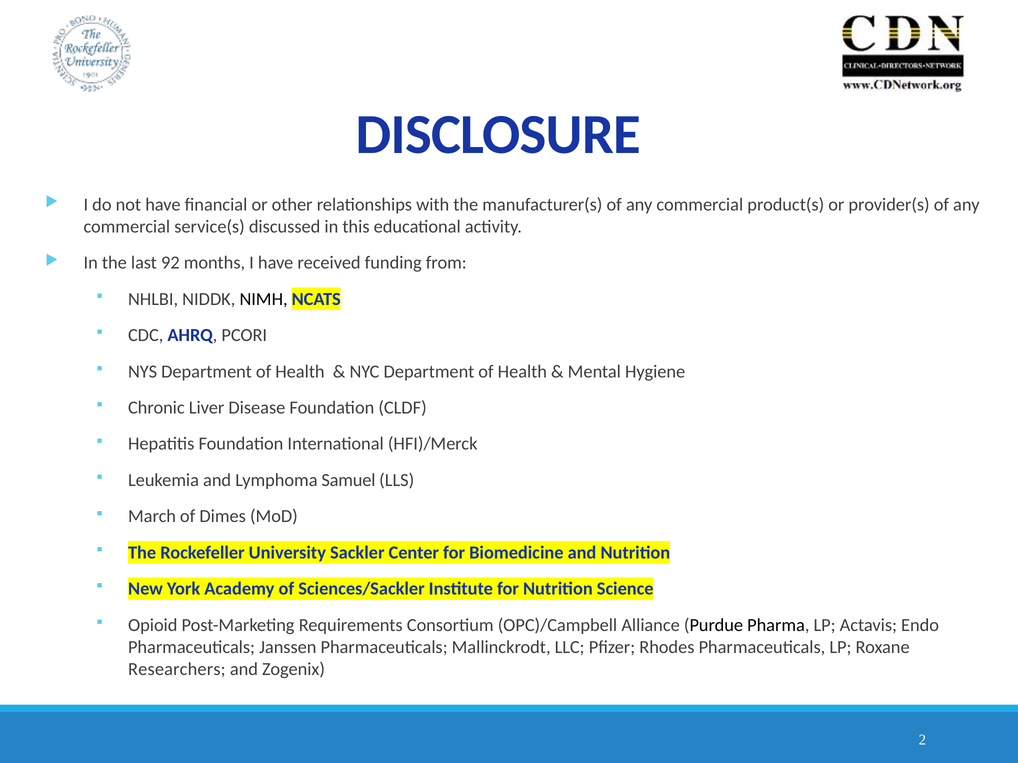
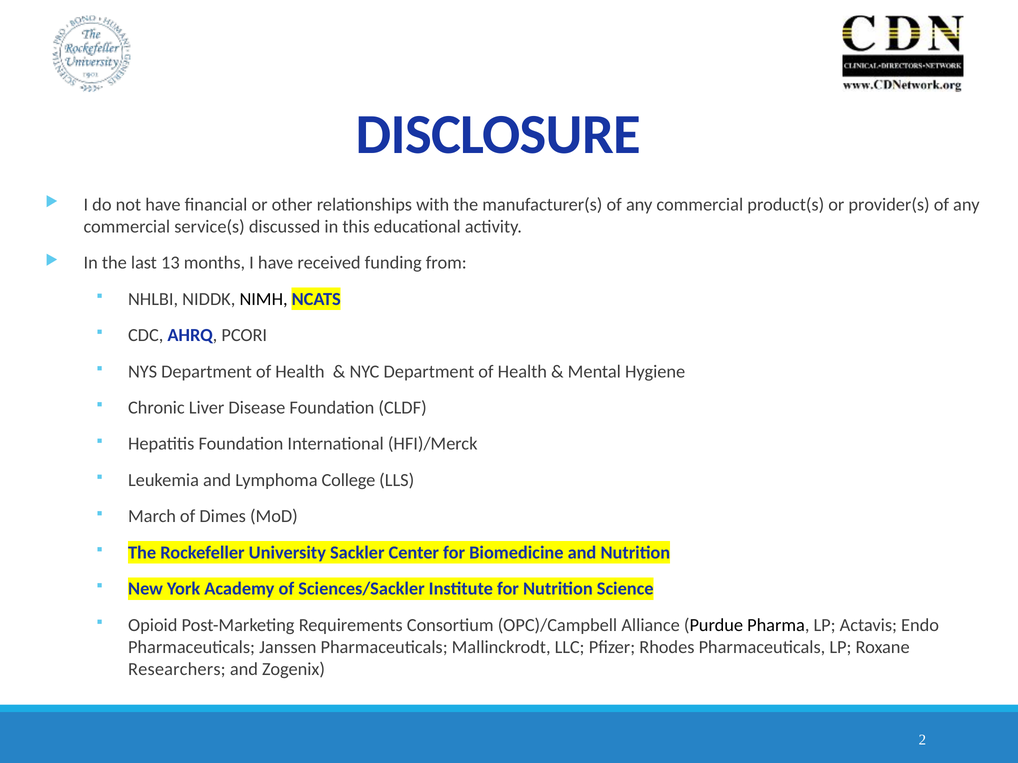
92: 92 -> 13 (170, 263)
Samuel: Samuel -> College (348, 480)
